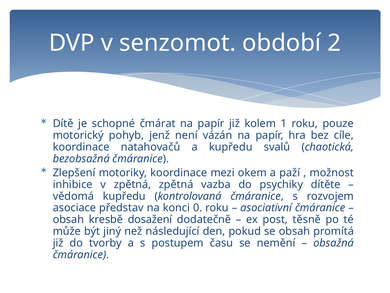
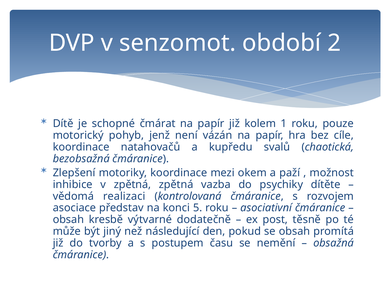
vědomá kupředu: kupředu -> realizaci (124, 196)
0: 0 -> 5 (198, 208)
dosažení: dosažení -> výtvarné (150, 219)
